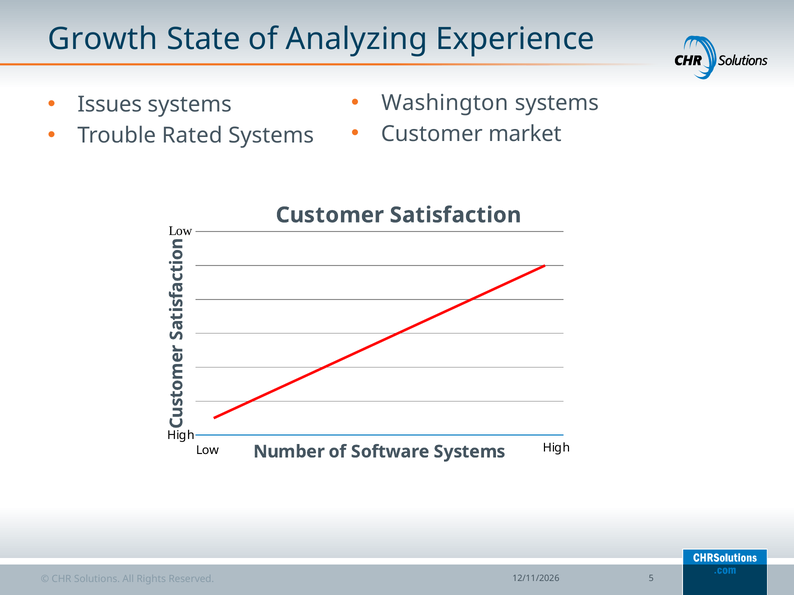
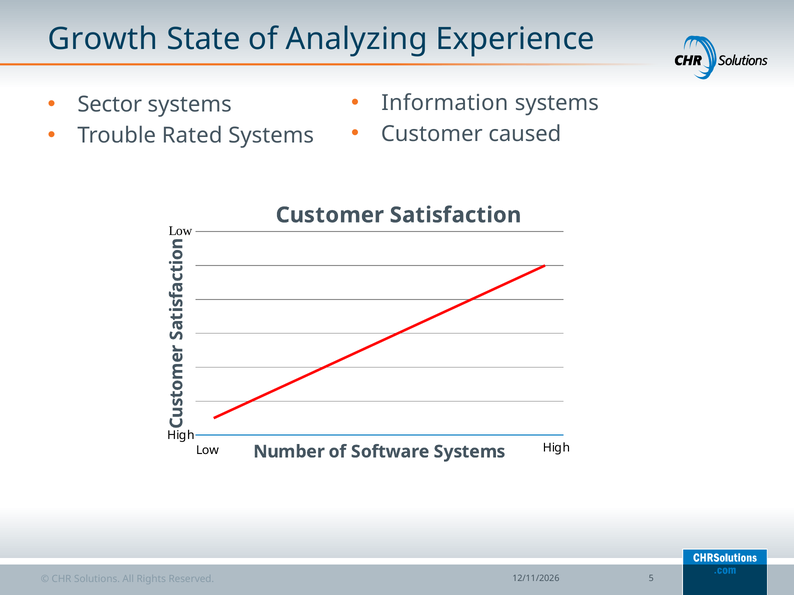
Washington: Washington -> Information (445, 103)
Issues: Issues -> Sector (110, 105)
market: market -> caused (525, 134)
